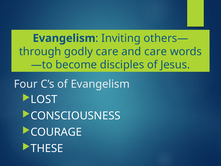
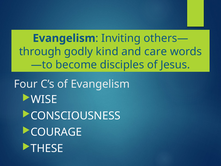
godly care: care -> kind (107, 51)
LOST: LOST -> WISE (44, 99)
